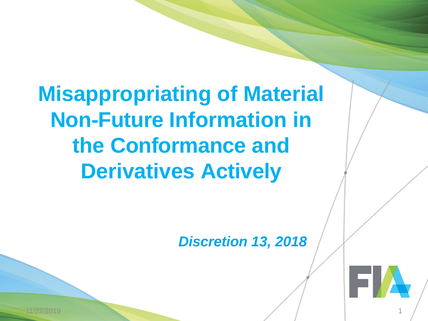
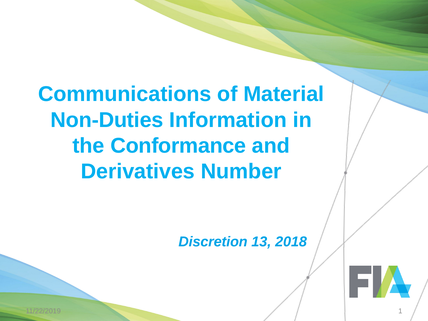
Misappropriating: Misappropriating -> Communications (125, 94)
Non-Future: Non-Future -> Non-Duties (107, 120)
Actively: Actively -> Number (241, 171)
